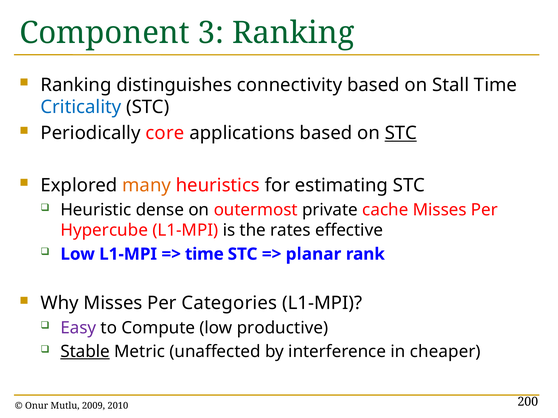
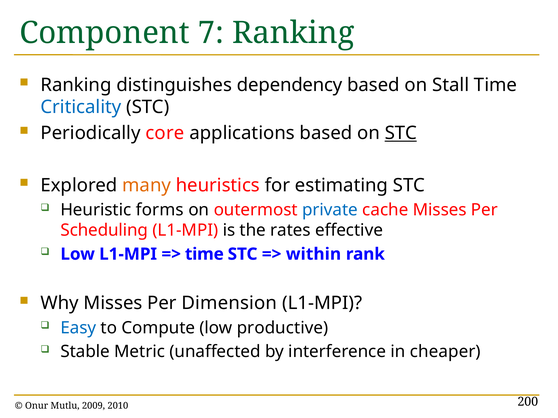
3: 3 -> 7 (211, 33)
connectivity: connectivity -> dependency (290, 85)
dense: dense -> forms (160, 210)
private colour: black -> blue (330, 210)
Hypercube: Hypercube -> Scheduling (104, 231)
planar: planar -> within (313, 254)
Categories: Categories -> Dimension (229, 303)
Easy colour: purple -> blue (78, 328)
Stable underline: present -> none (85, 352)
